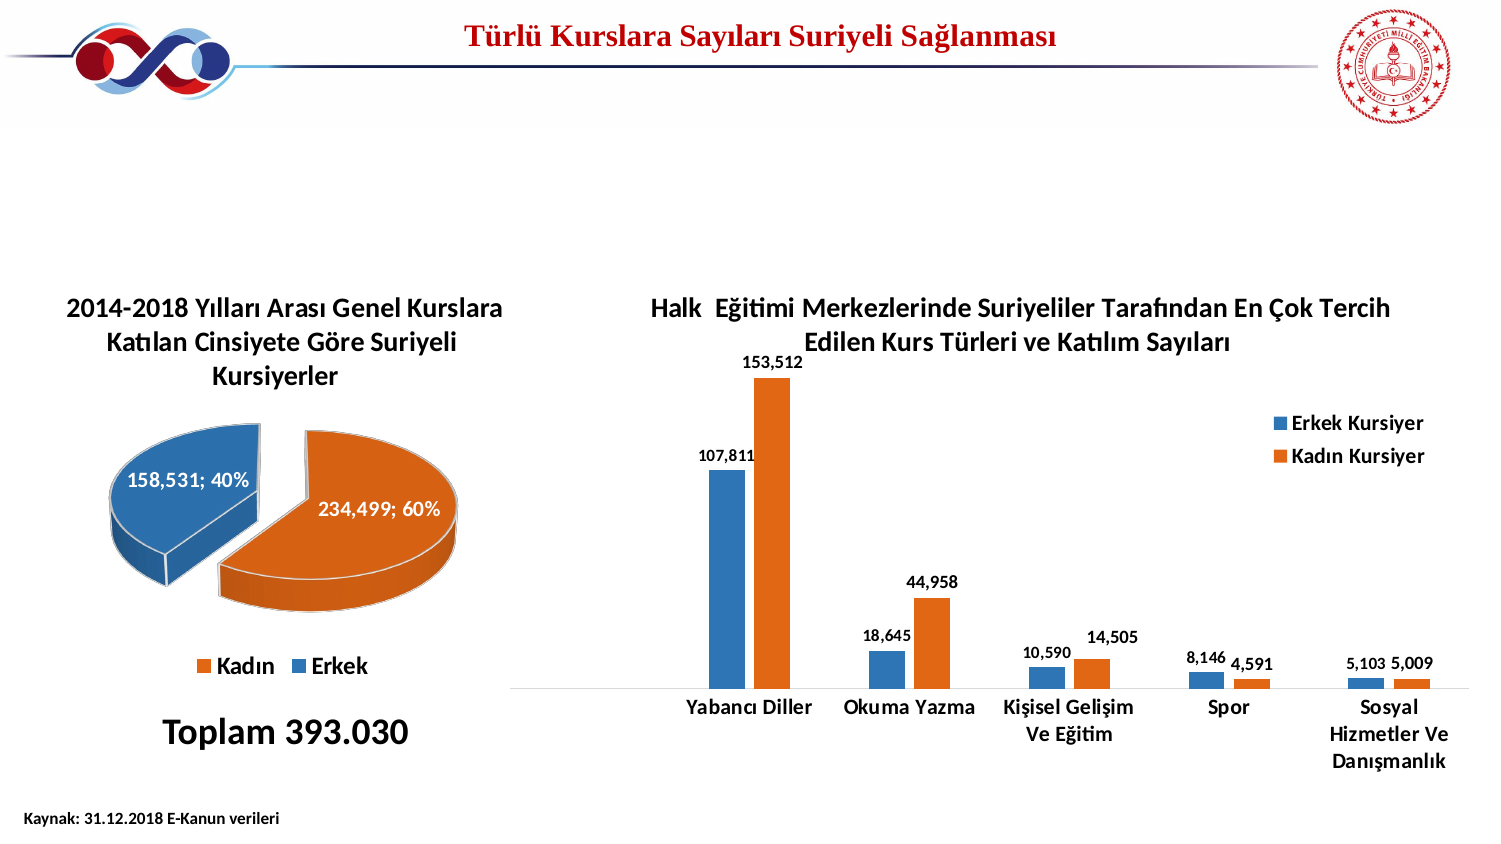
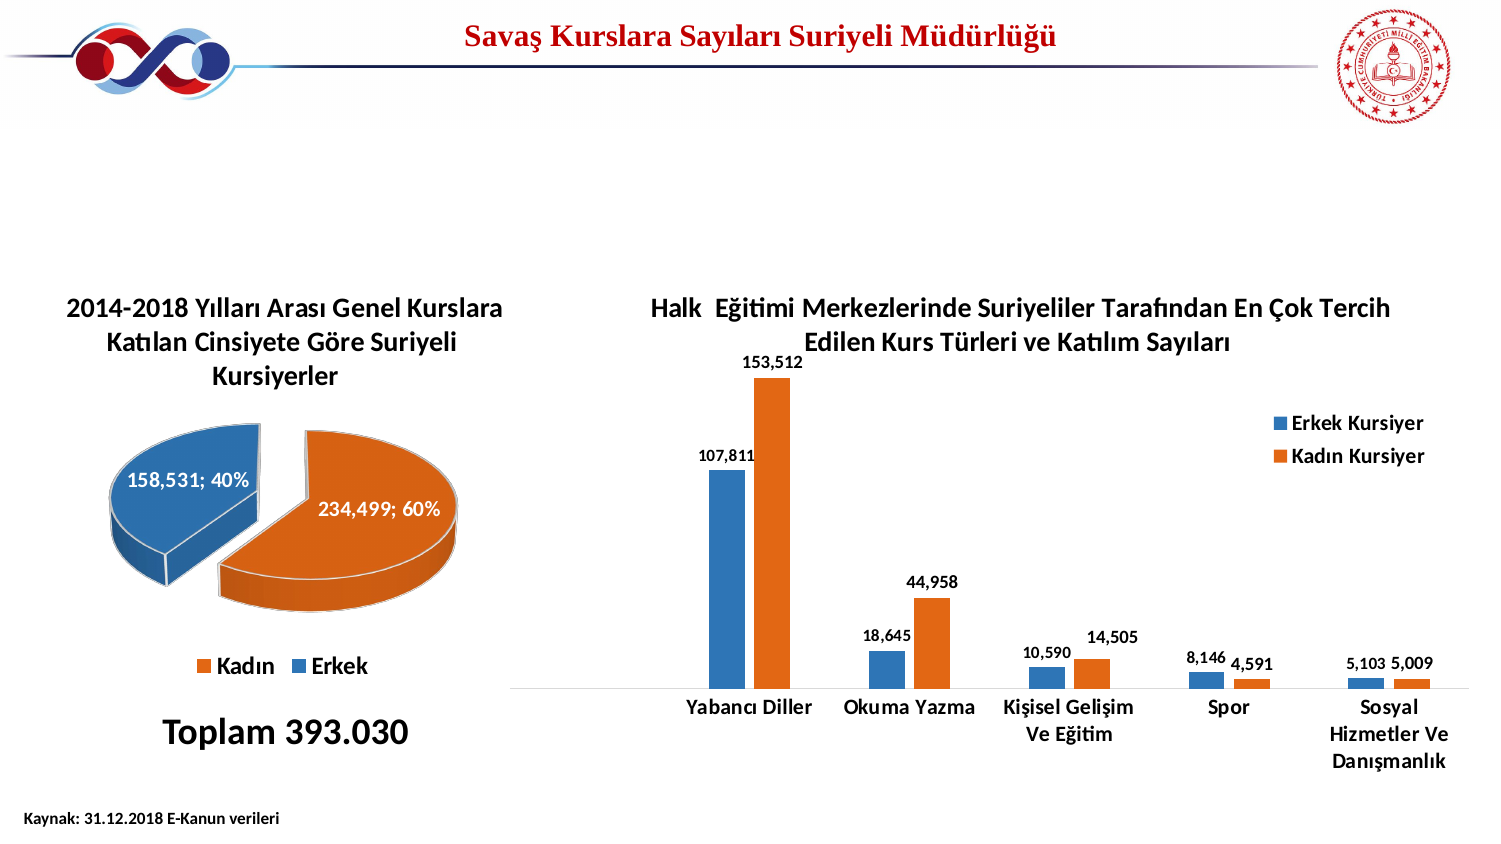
Türlü: Türlü -> Savaş (503, 36)
Sağlanması: Sağlanması -> Müdürlüğü (979, 36)
